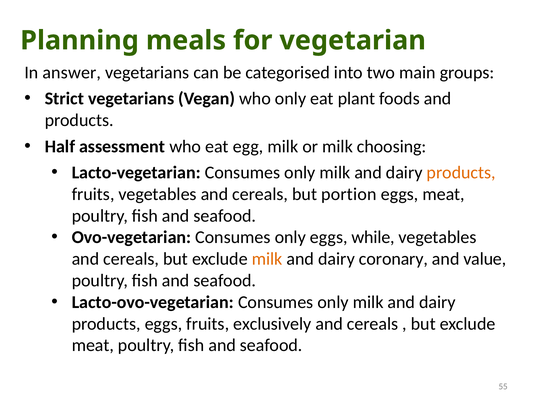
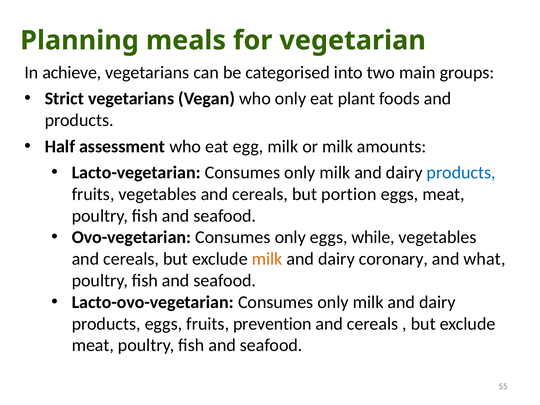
answer: answer -> achieve (72, 73)
choosing: choosing -> amounts (392, 146)
products colour: orange -> blue (461, 173)
value: value -> what (485, 259)
exclusively: exclusively -> prevention (272, 324)
